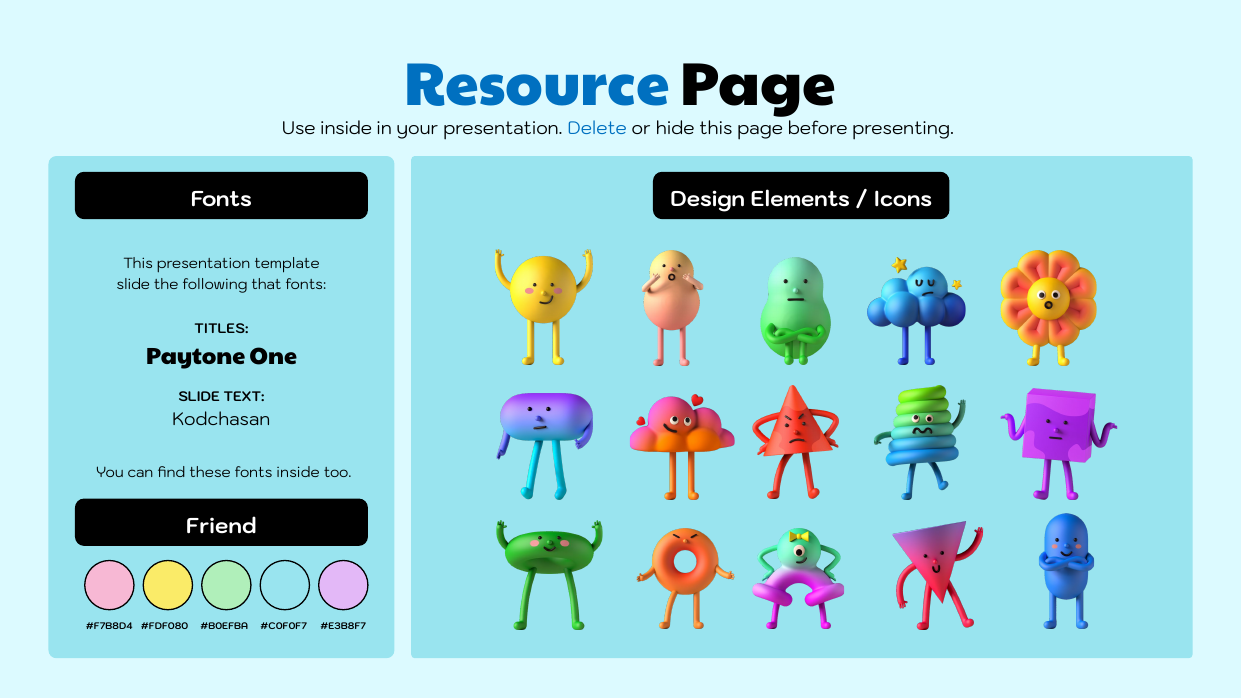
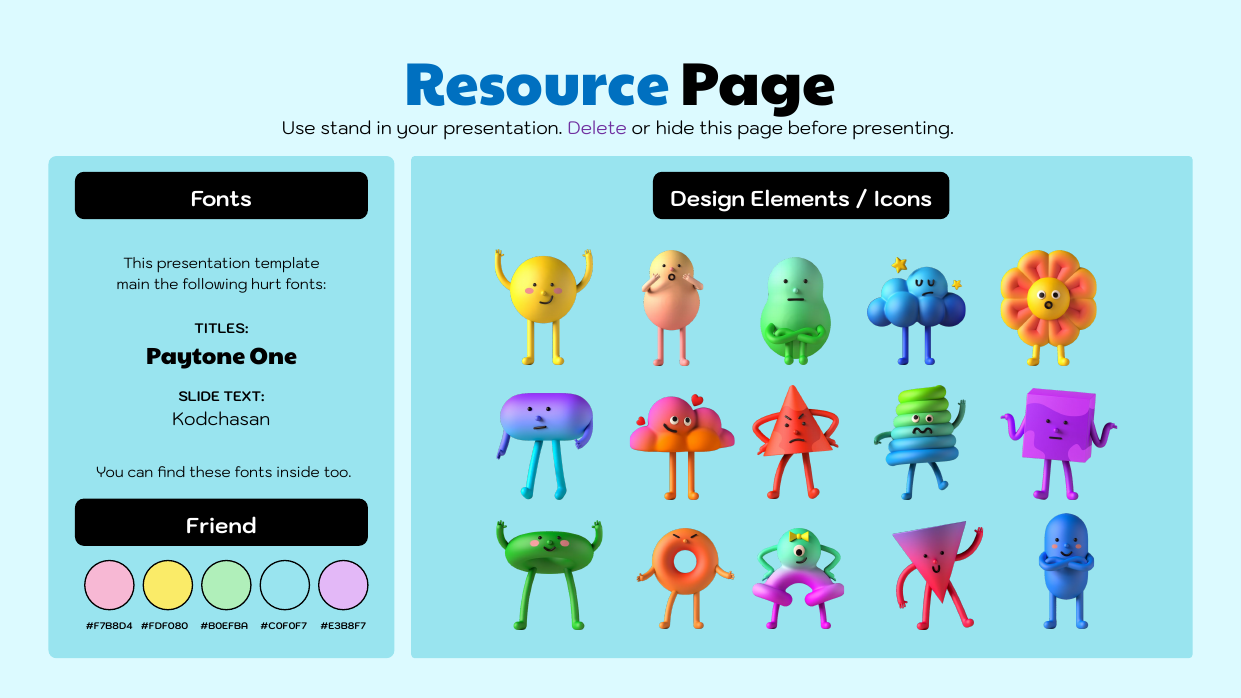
Use inside: inside -> stand (346, 129)
Delete colour: blue -> purple (597, 129)
slide: slide -> main (133, 285)
that: that -> hurt (266, 285)
